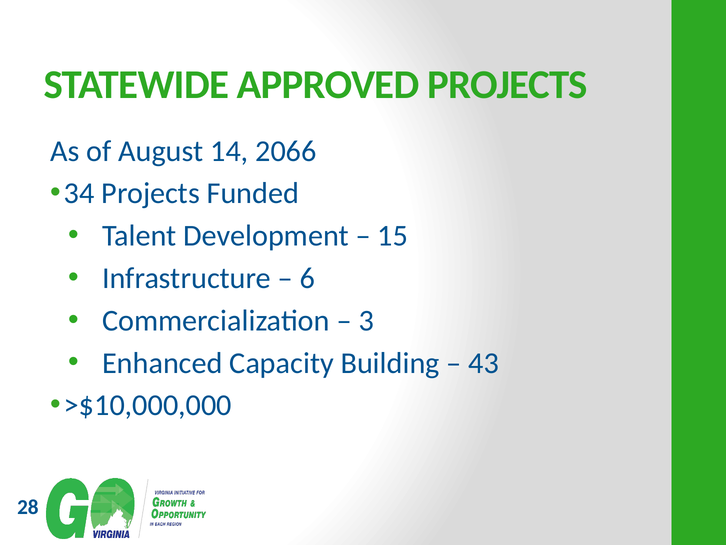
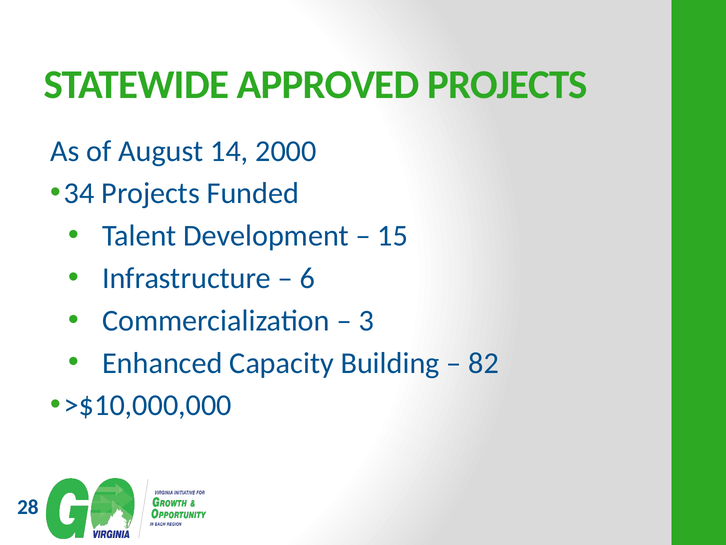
2066: 2066 -> 2000 (286, 151)
43: 43 -> 82 (484, 363)
